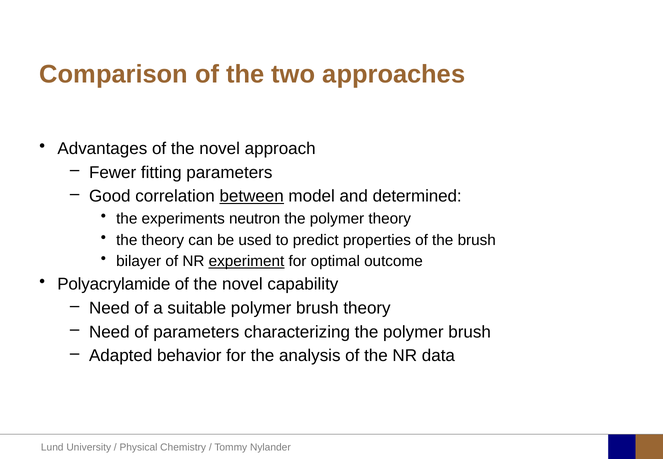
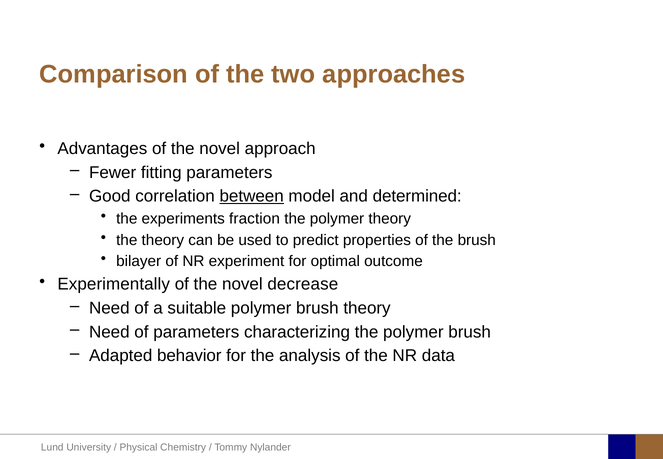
neutron: neutron -> fraction (255, 219)
experiment underline: present -> none (247, 261)
Polyacrylamide: Polyacrylamide -> Experimentally (114, 284)
capability: capability -> decrease (303, 284)
